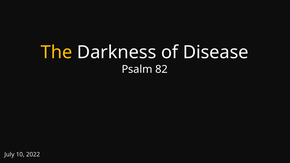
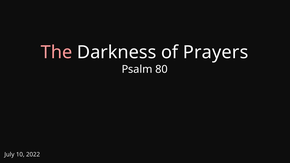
The colour: yellow -> pink (57, 52)
Disease: Disease -> Prayers (216, 52)
82: 82 -> 80 (161, 69)
